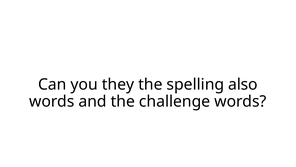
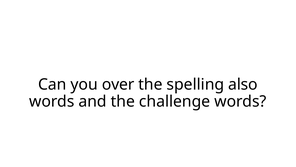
they: they -> over (118, 84)
